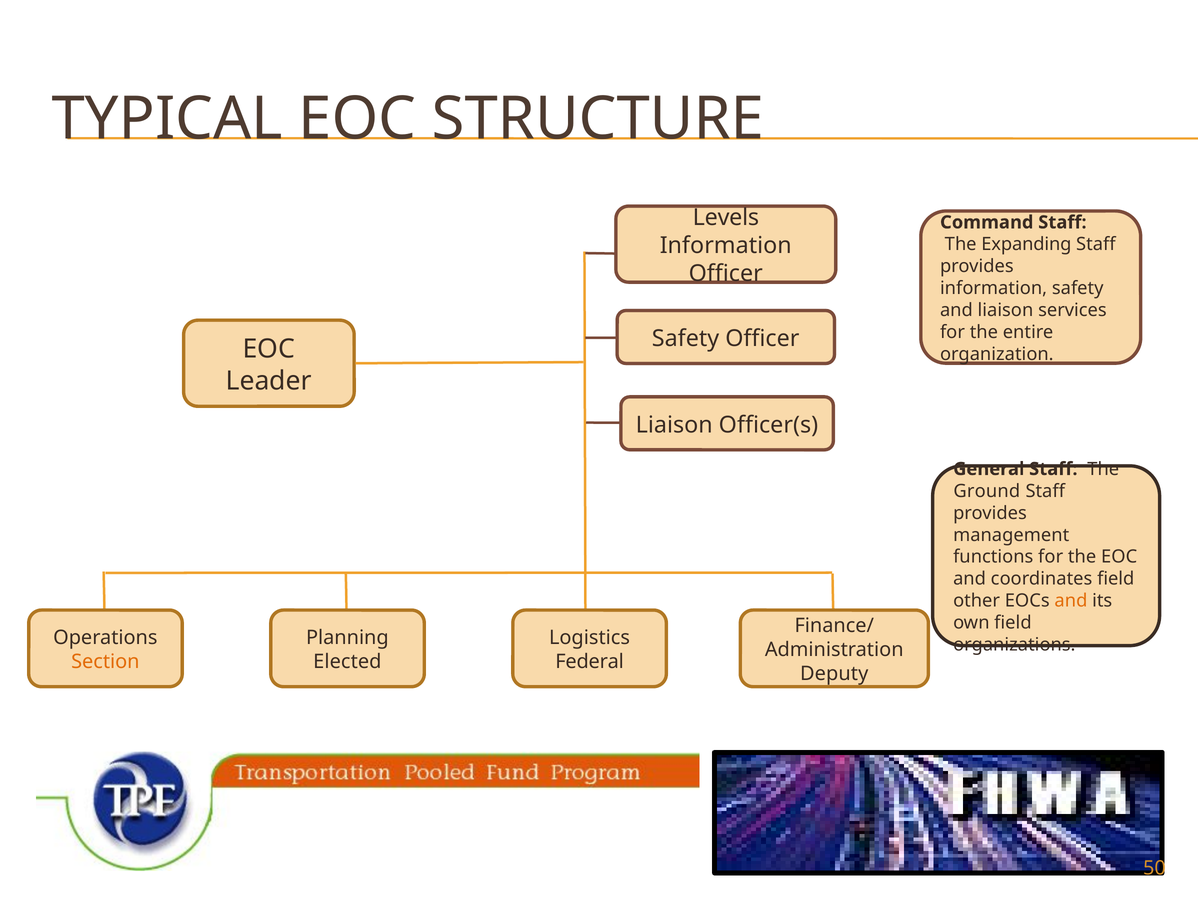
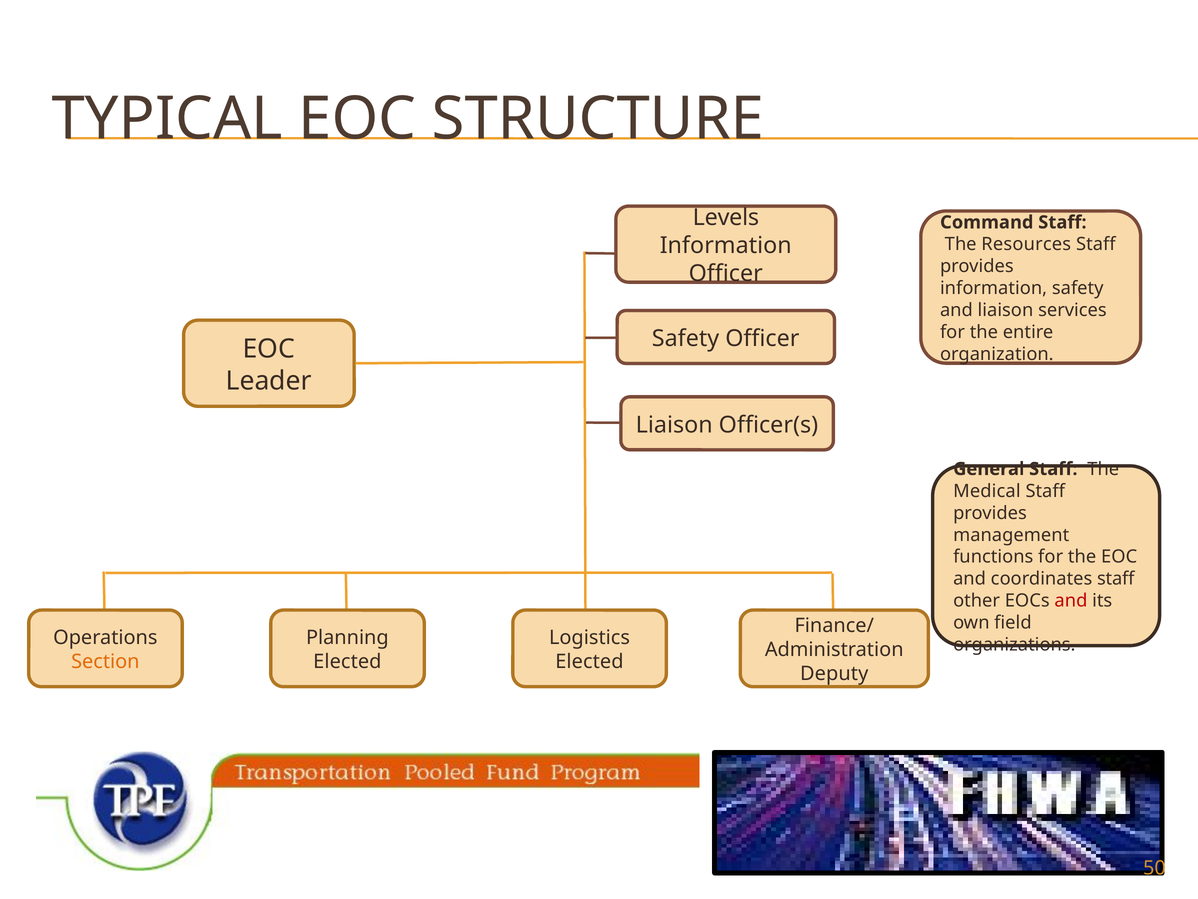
Expanding: Expanding -> Resources (1026, 244)
Ground: Ground -> Medical (987, 491)
coordinates field: field -> staff (1116, 579)
and colour: orange -> red (1071, 601)
Federal: Federal -> Elected (589, 661)
